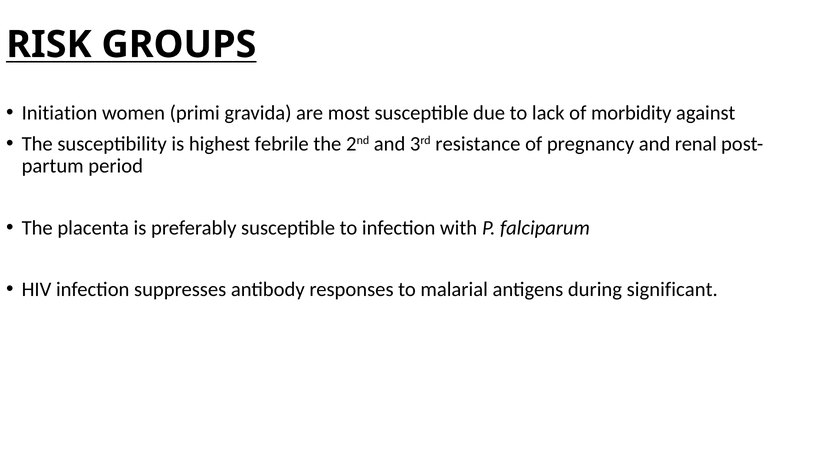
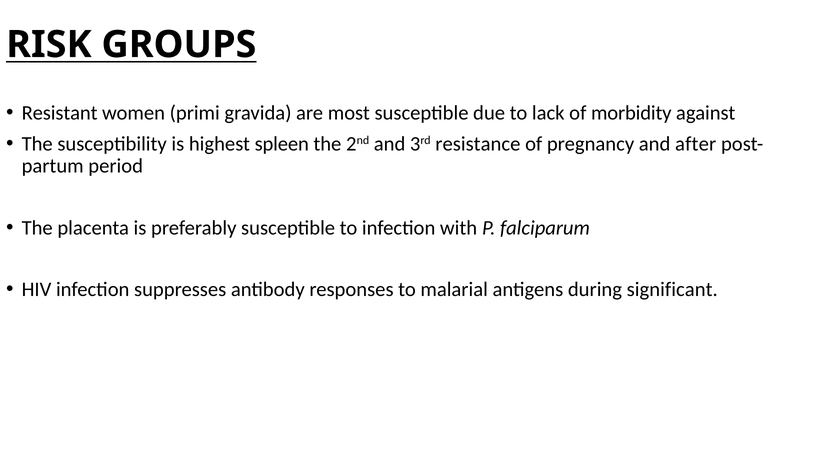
Initiation: Initiation -> Resistant (60, 113)
febrile: febrile -> spleen (282, 144)
renal: renal -> after (696, 144)
